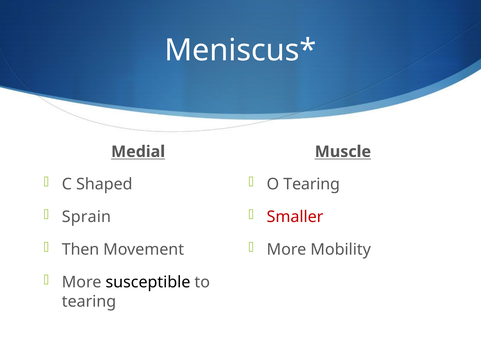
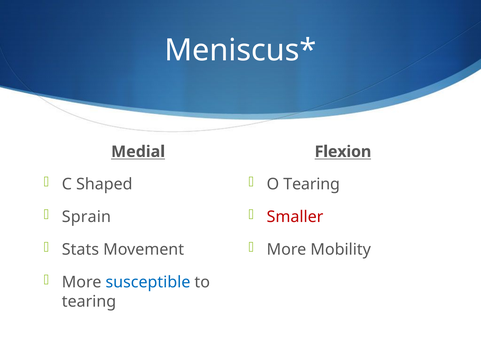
Muscle: Muscle -> Flexion (343, 152)
Then: Then -> Stats (80, 249)
susceptible colour: black -> blue (148, 282)
